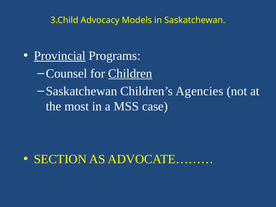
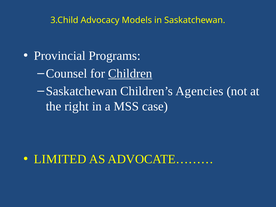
Provincial underline: present -> none (60, 56)
most: most -> right (77, 106)
SECTION: SECTION -> LIMITED (60, 159)
